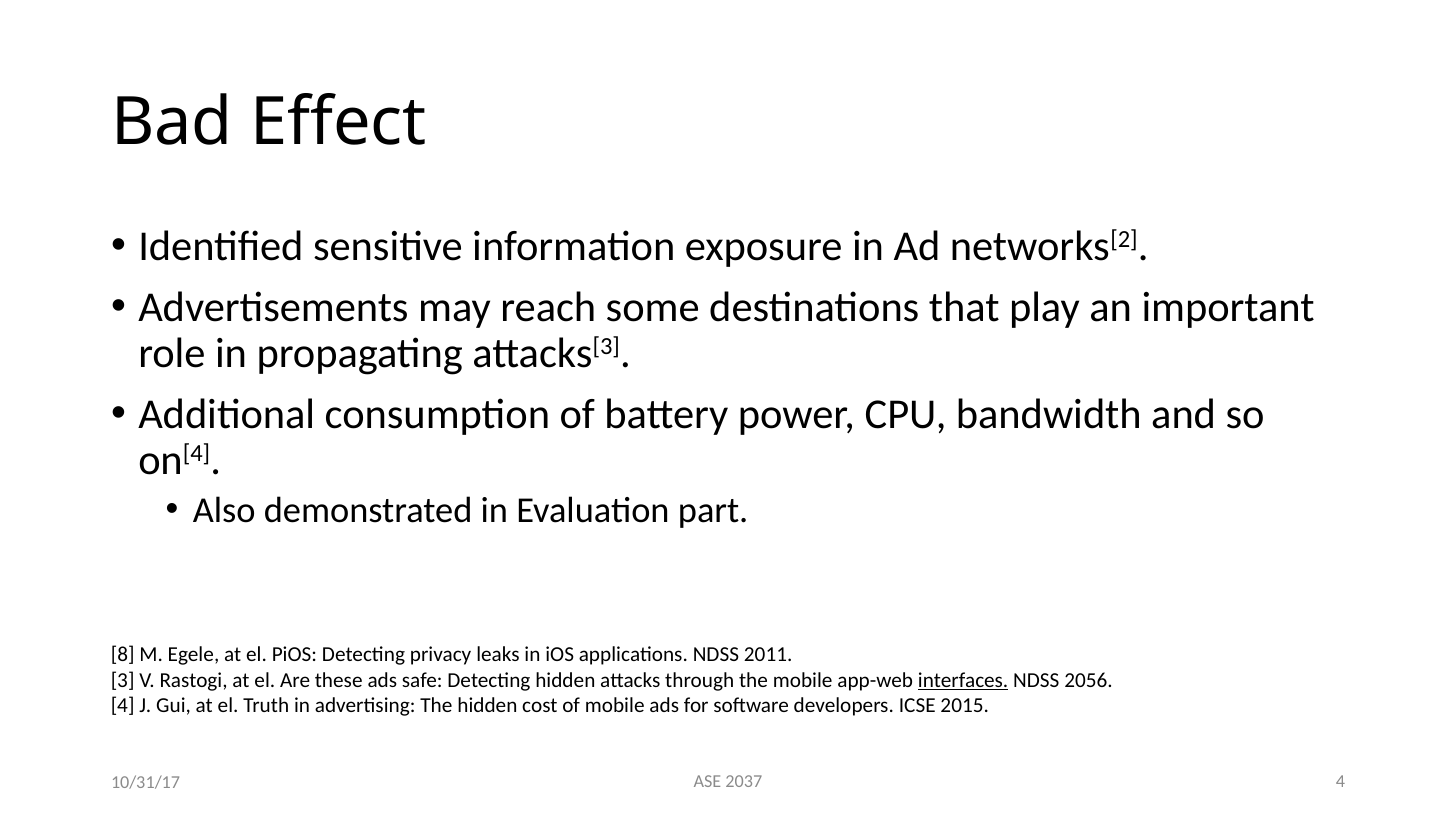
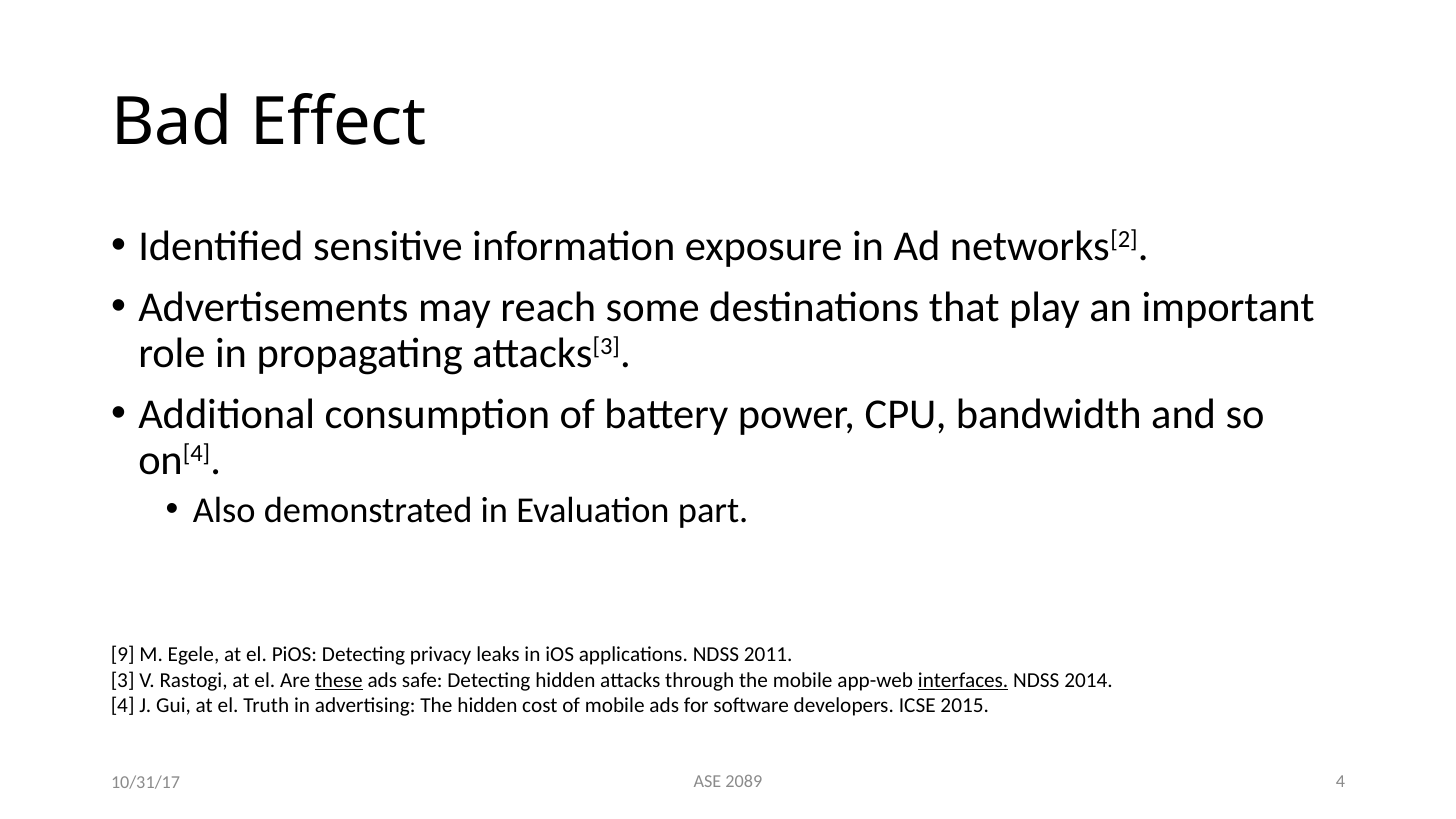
8: 8 -> 9 (123, 655)
these underline: none -> present (339, 680)
2056: 2056 -> 2014 (1089, 680)
2037: 2037 -> 2089 (744, 782)
